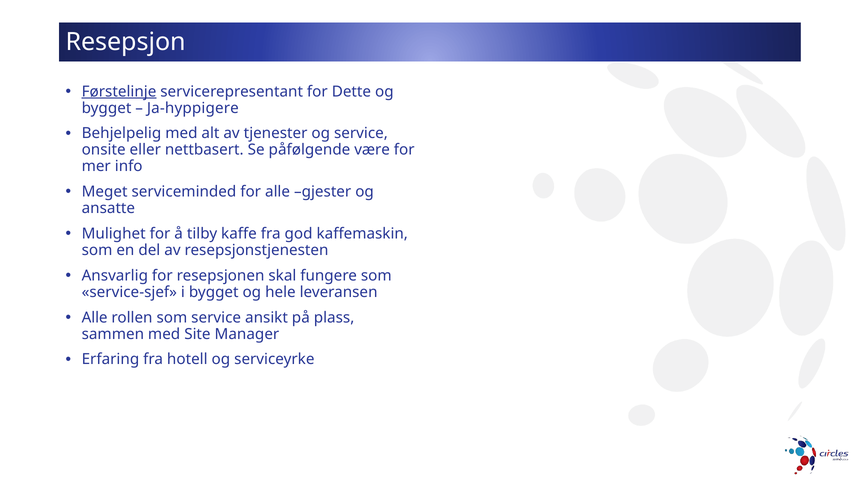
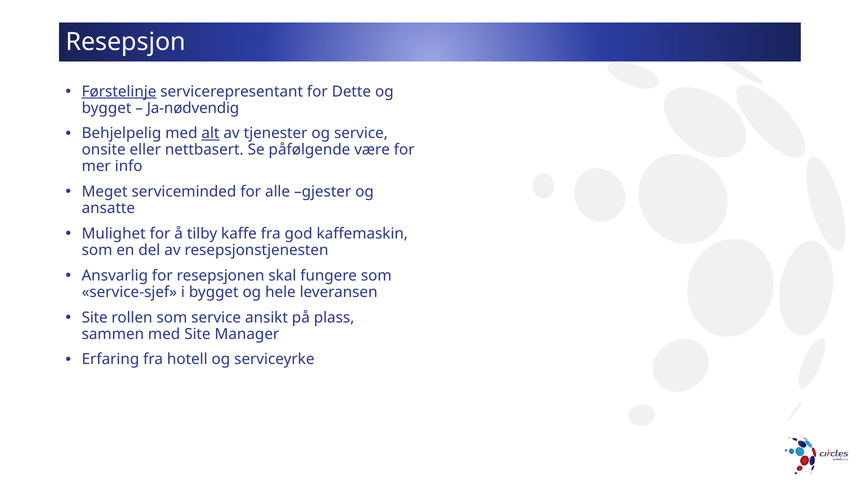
Ja-hyppigere: Ja-hyppigere -> Ja-nødvendig (193, 108)
alt underline: none -> present (210, 133)
Alle: Alle -> Site (95, 317)
